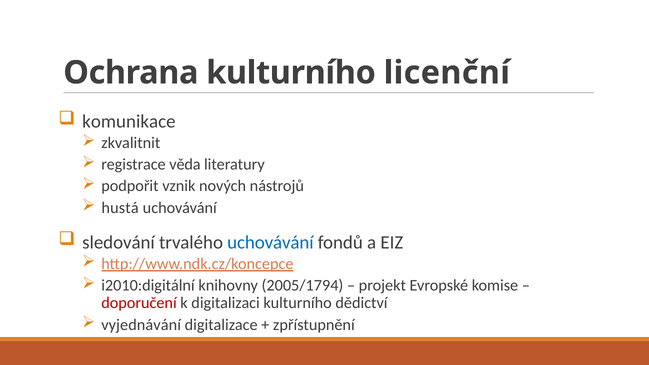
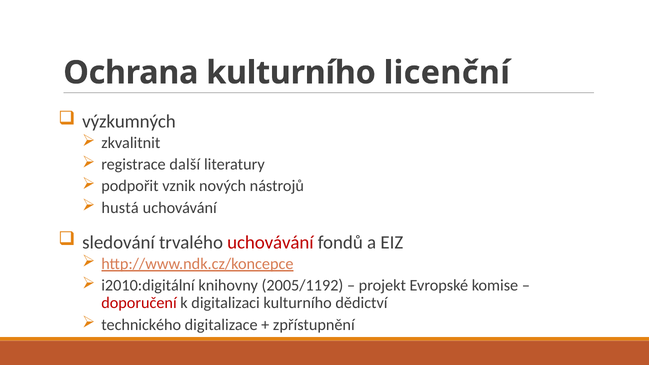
komunikace: komunikace -> výzkumných (129, 122)
věda: věda -> další (185, 165)
uchovávání colour: blue -> red (270, 242)
2005/1794: 2005/1794 -> 2005/1192 (302, 286)
vyjednávání: vyjednávání -> technického (141, 325)
